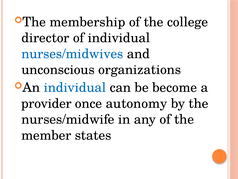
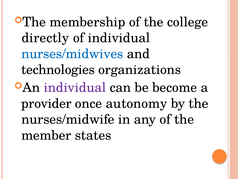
director: director -> directly (45, 38)
unconscious: unconscious -> technologies (58, 70)
individual colour: blue -> purple (75, 87)
